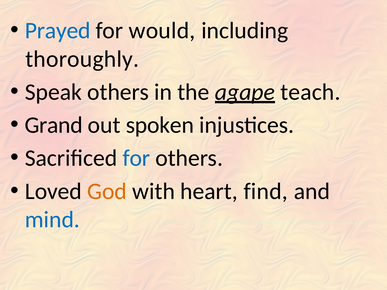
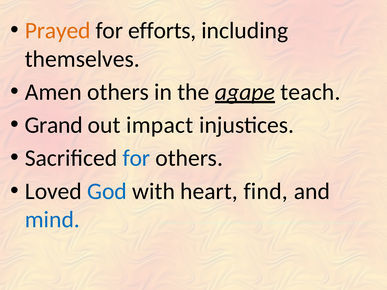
Prayed colour: blue -> orange (58, 31)
would: would -> efforts (162, 31)
thoroughly: thoroughly -> themselves (82, 59)
Speak: Speak -> Amen (53, 92)
spoken: spoken -> impact (160, 125)
God colour: orange -> blue (107, 191)
